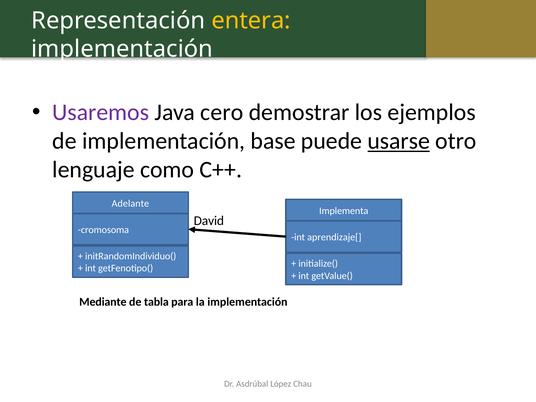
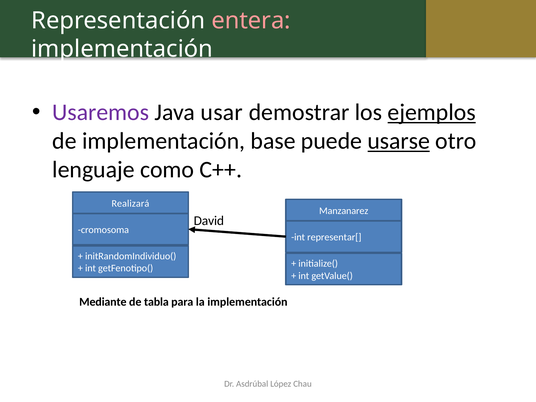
entera colour: yellow -> pink (251, 20)
cero: cero -> usar (222, 112)
ejemplos underline: none -> present (432, 112)
Adelante: Adelante -> Realizará (130, 203)
Implementa: Implementa -> Manzanarez (344, 211)
aprendizaje[: aprendizaje[ -> representar[ (334, 237)
